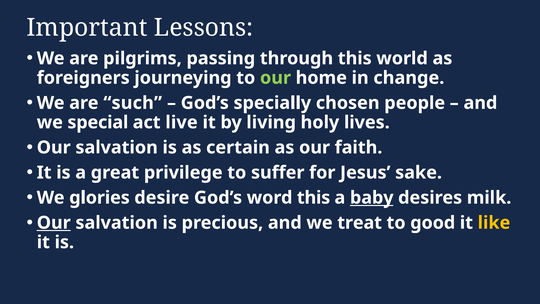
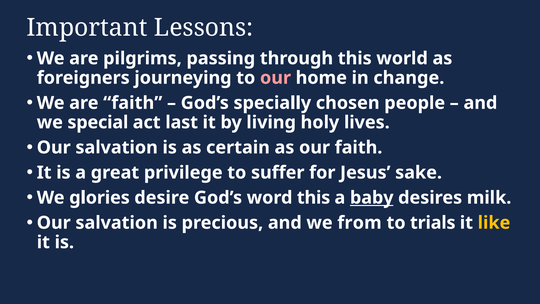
our colour: light green -> pink (276, 78)
are such: such -> faith (133, 103)
live: live -> last (182, 122)
Our underline: present -> none (54, 223)
treat: treat -> from (359, 223)
good: good -> trials (433, 223)
